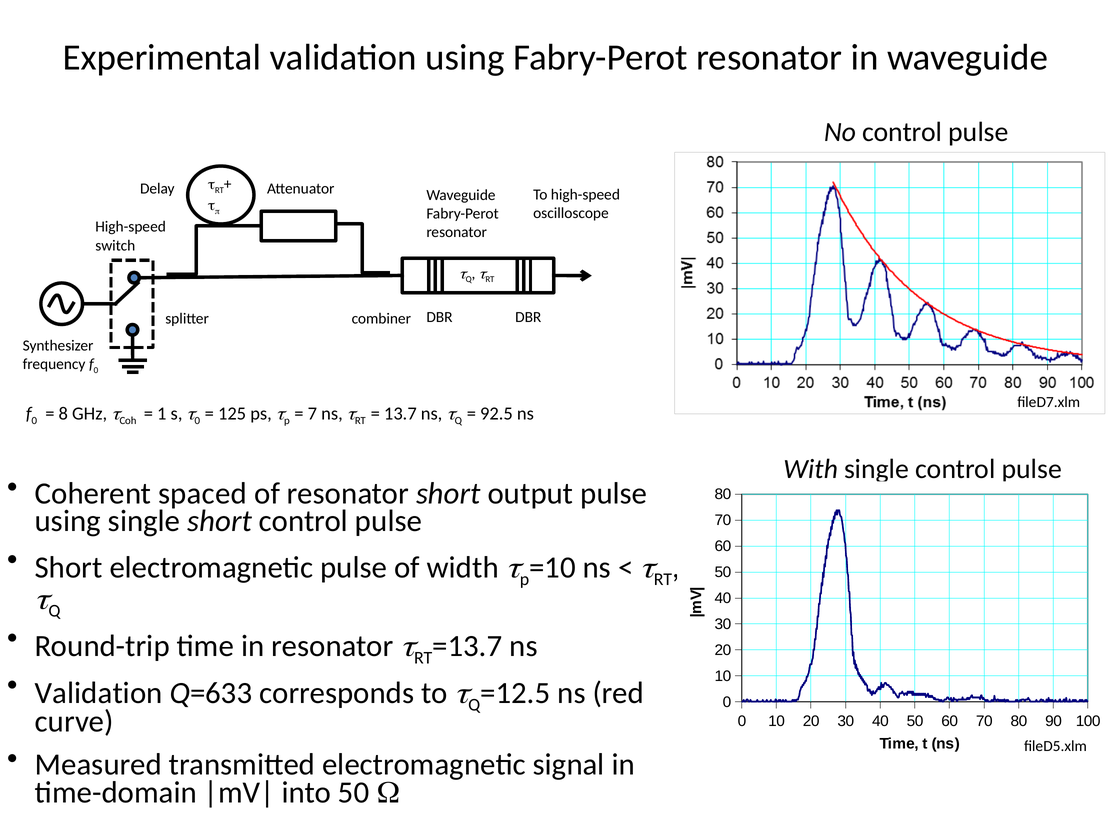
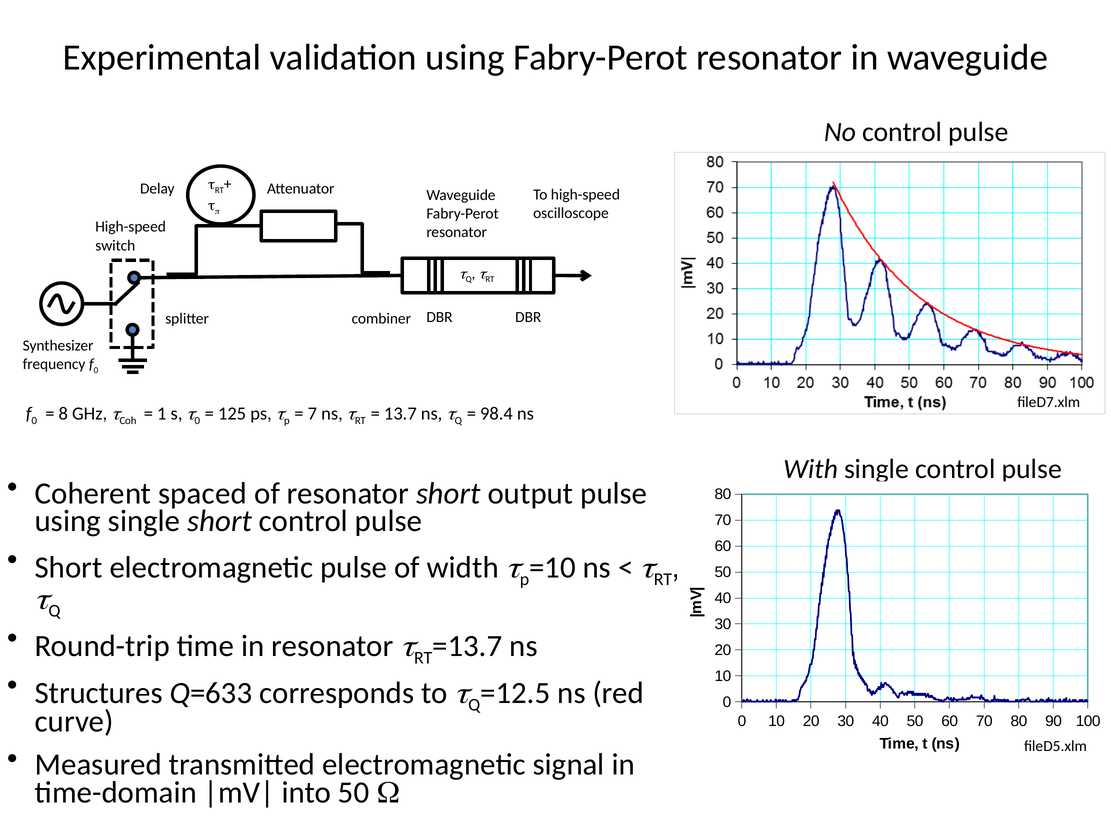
92.5: 92.5 -> 98.4 (496, 414)
Validation: Validation -> Structures (99, 693)
